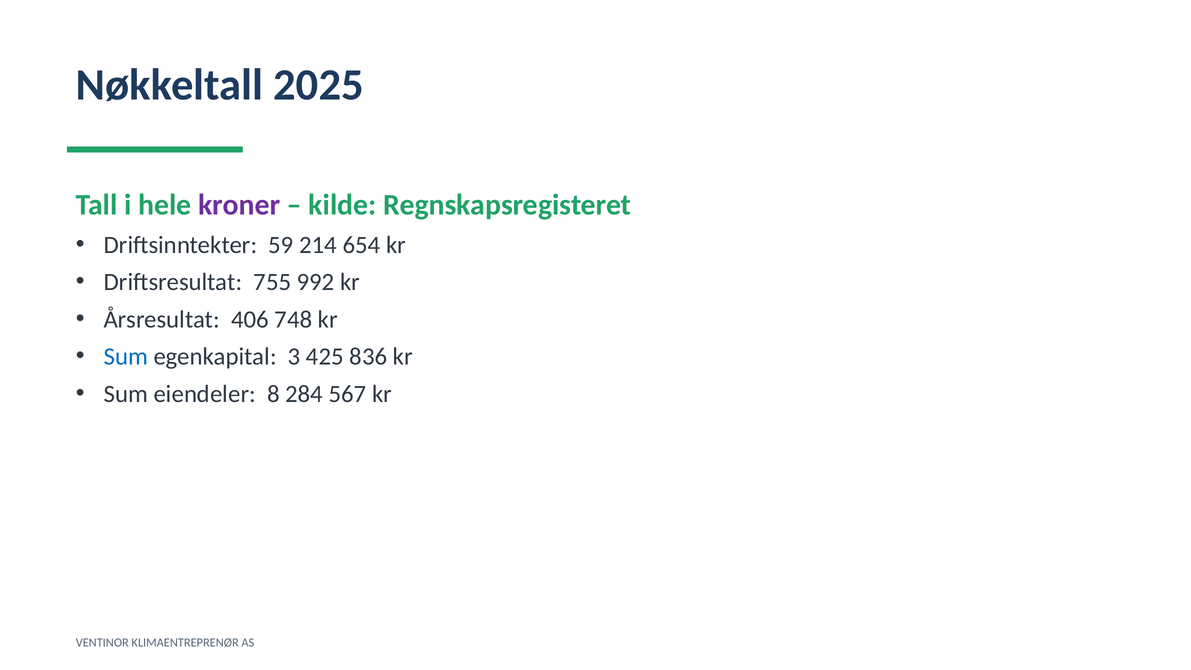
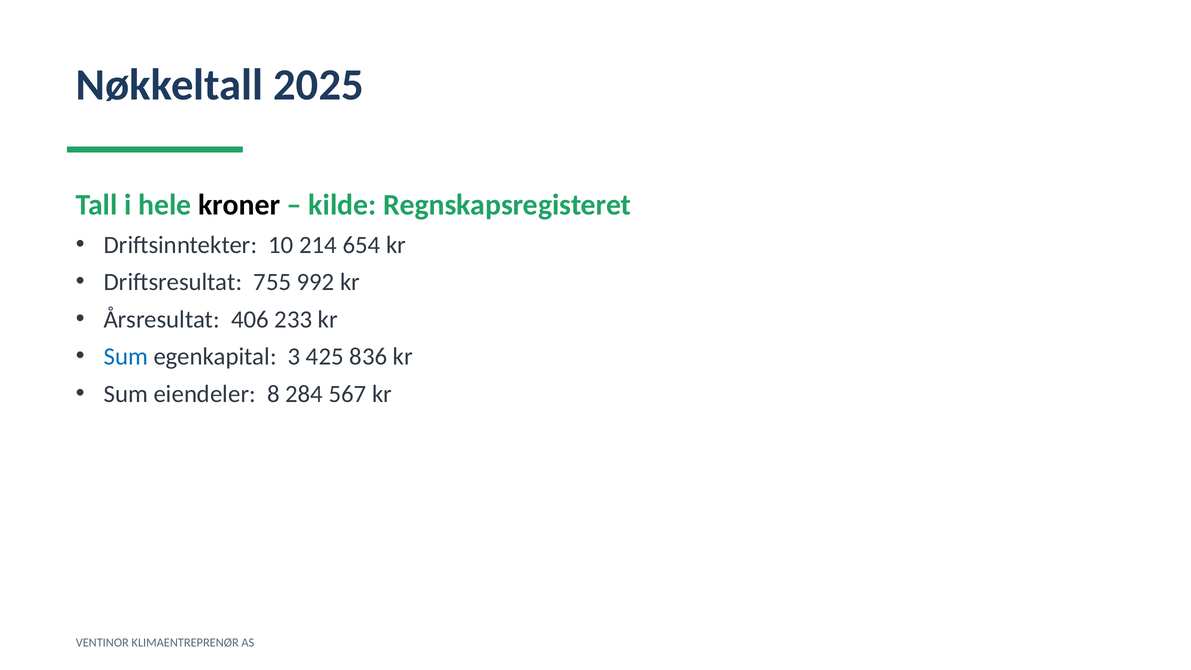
kroner colour: purple -> black (239, 205)
59: 59 -> 10 (281, 245)
748: 748 -> 233 (293, 319)
